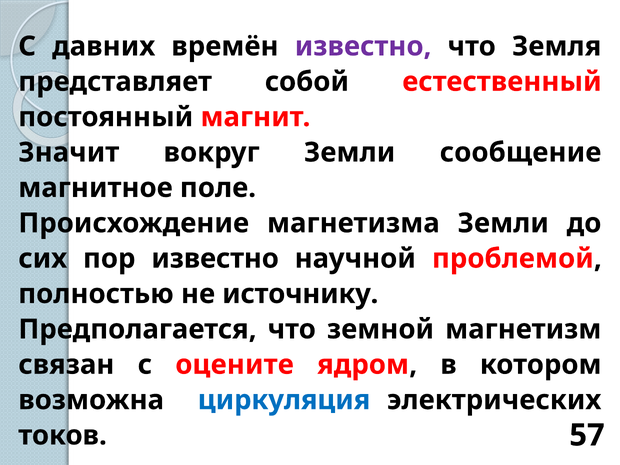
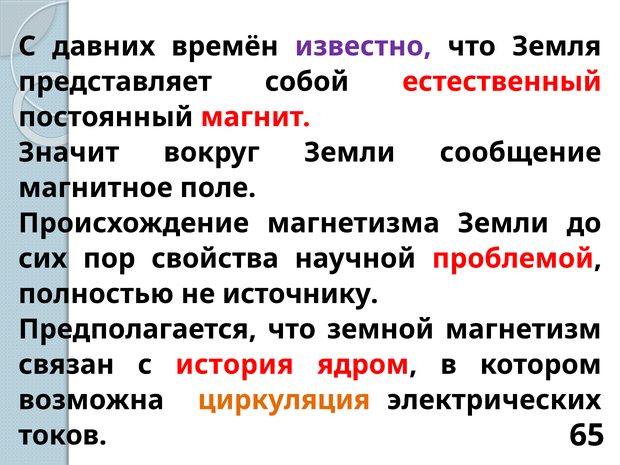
пор известно: известно -> свойства (215, 259)
оцените: оцените -> история (234, 365)
циркуляция colour: blue -> orange (284, 400)
57: 57 -> 65 (587, 435)
